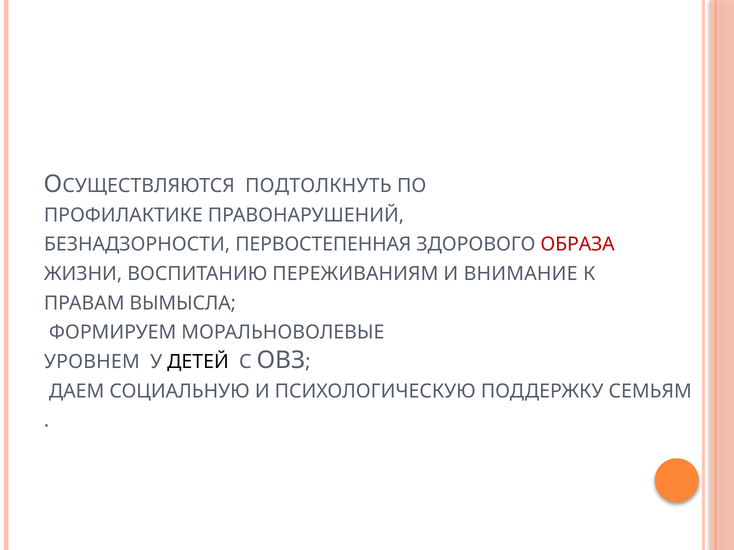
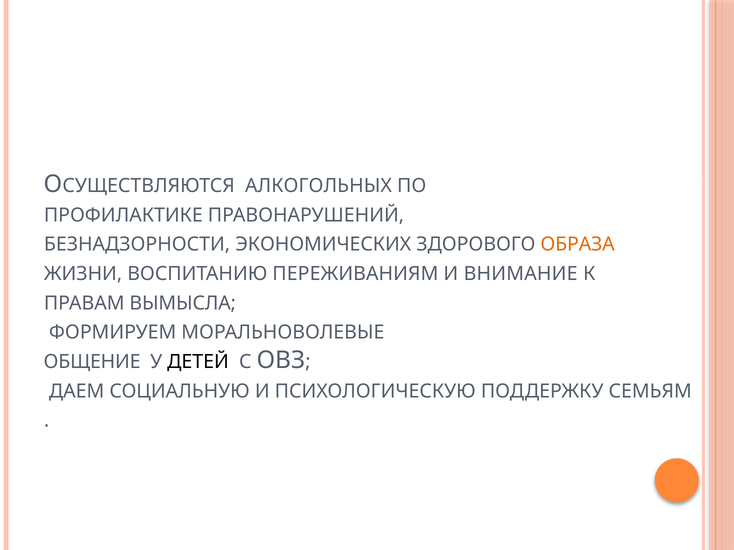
ПОДТОЛКНУТЬ: ПОДТОЛКНУТЬ -> АЛКОГОЛЬНЫХ (319, 186)
ПЕРВОСТЕПЕННАЯ: ПЕРВОСТЕПЕННАЯ -> ЭКОНОМИЧЕСКИХ (323, 245)
ОБРАЗА colour: red -> orange (578, 245)
УРОВНЕМ: УРОВНЕМ -> ОБЩЕНИЕ (92, 362)
